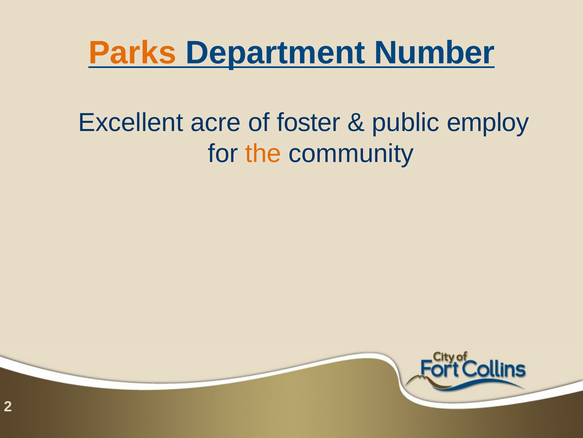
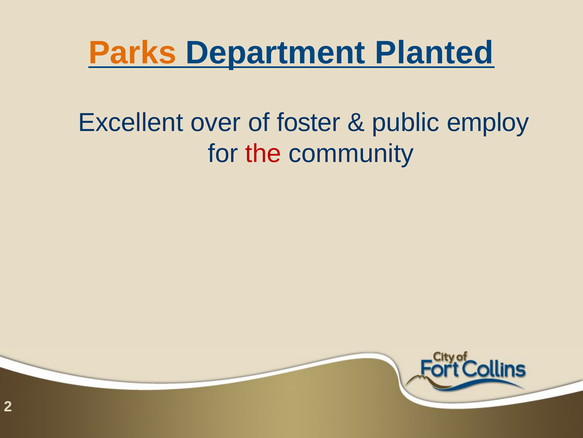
Number: Number -> Planted (434, 53)
acre: acre -> over (216, 122)
the colour: orange -> red (263, 153)
